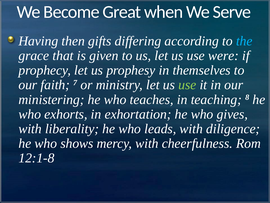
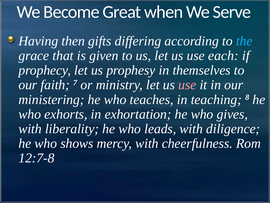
were: were -> each (223, 56)
use colour: light green -> pink (187, 85)
12:1-8: 12:1-8 -> 12:7-8 (36, 158)
